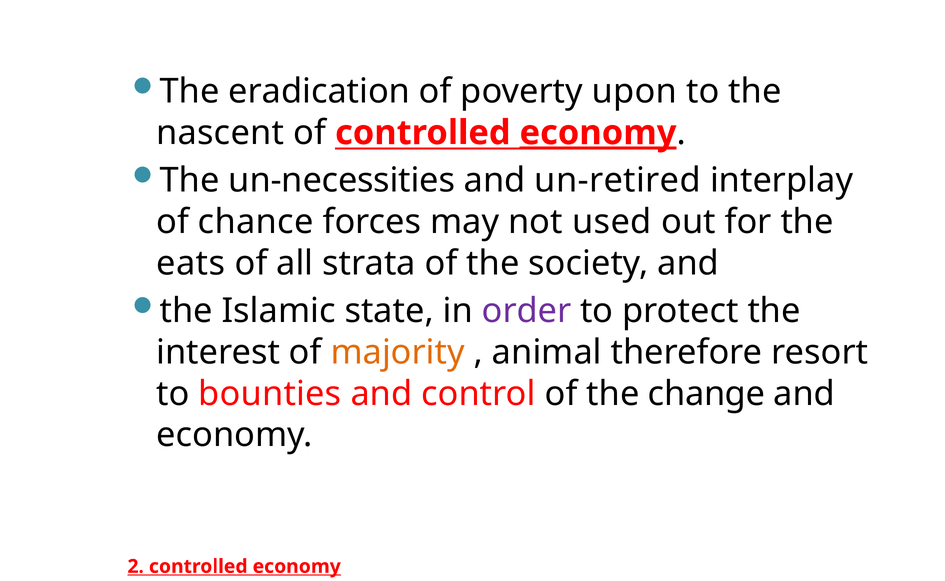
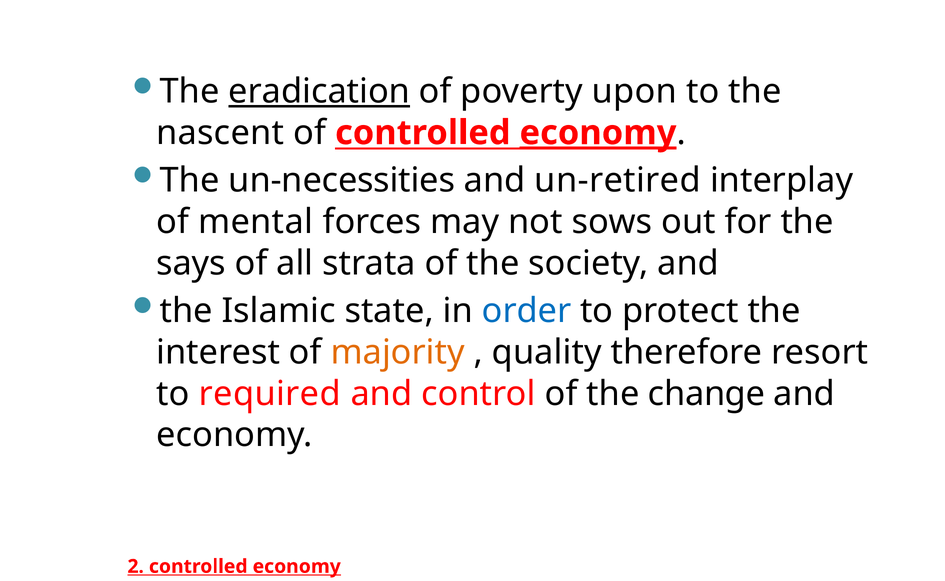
eradication underline: none -> present (319, 91)
chance: chance -> mental (256, 222)
used: used -> sows (612, 222)
eats: eats -> says (191, 263)
order colour: purple -> blue (527, 311)
animal: animal -> quality (547, 352)
bounties: bounties -> required (270, 393)
